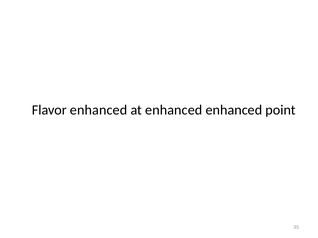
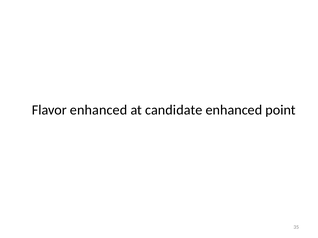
at enhanced: enhanced -> candidate (174, 110)
